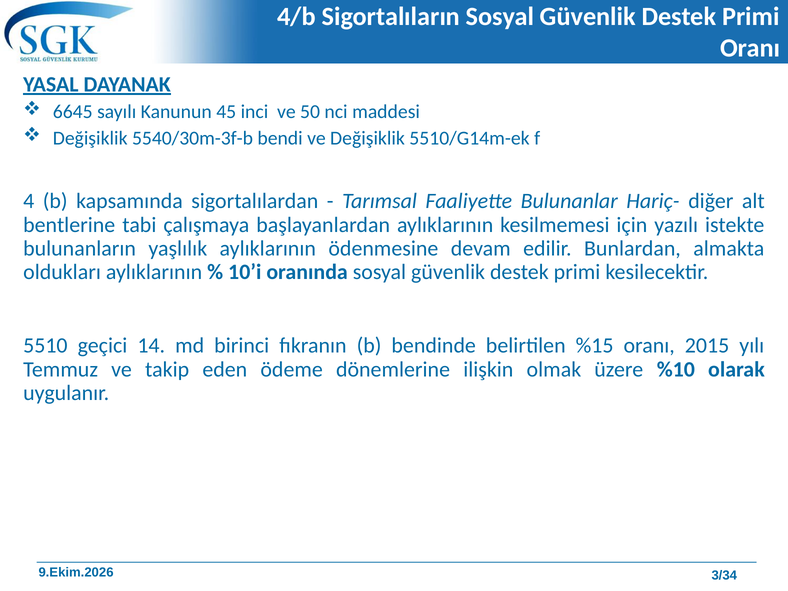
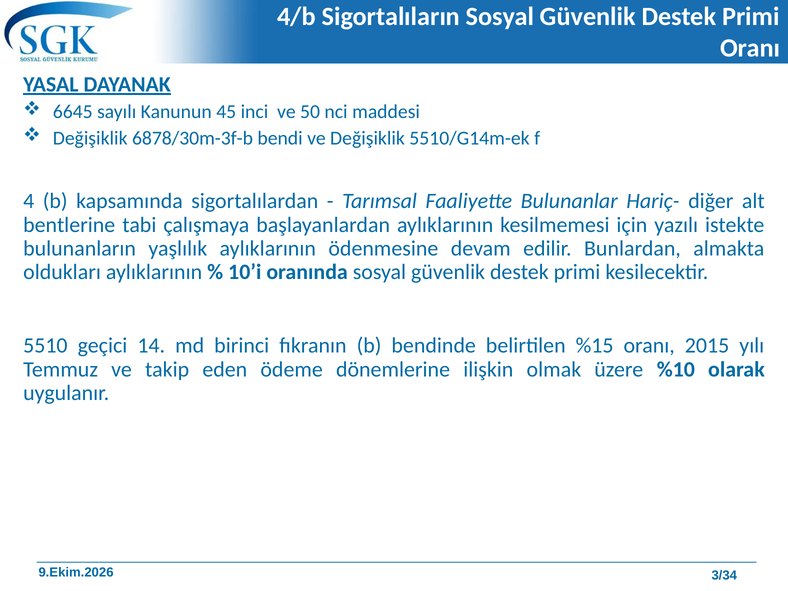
5540/30m-3f-b: 5540/30m-3f-b -> 6878/30m-3f-b (193, 138)
